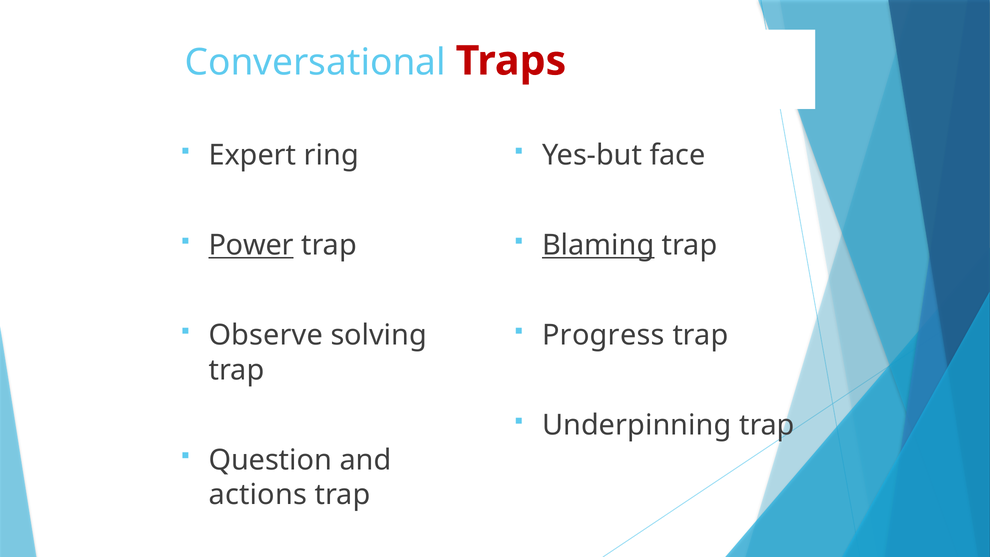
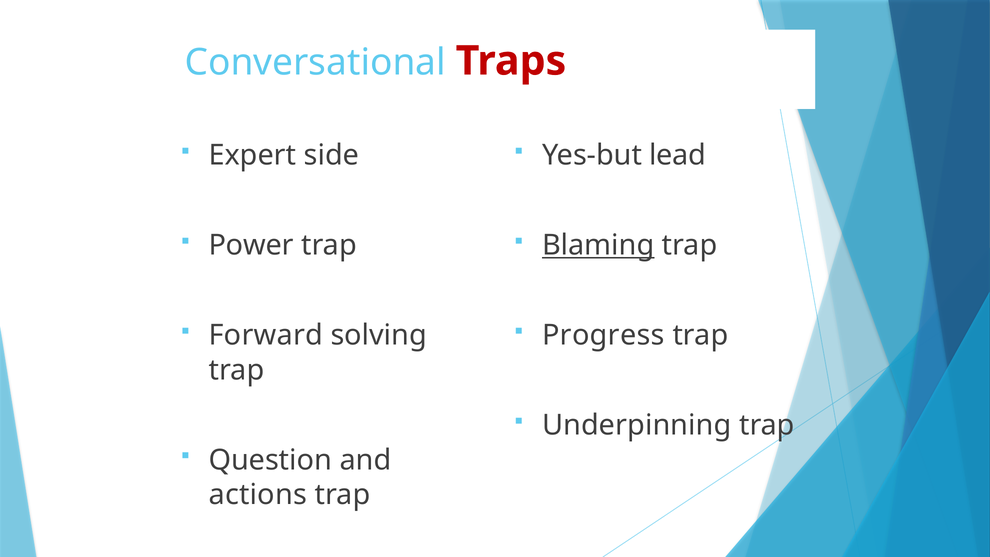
ring: ring -> side (331, 155)
face: face -> lead (678, 155)
Power underline: present -> none (251, 245)
Observe: Observe -> Forward (266, 335)
